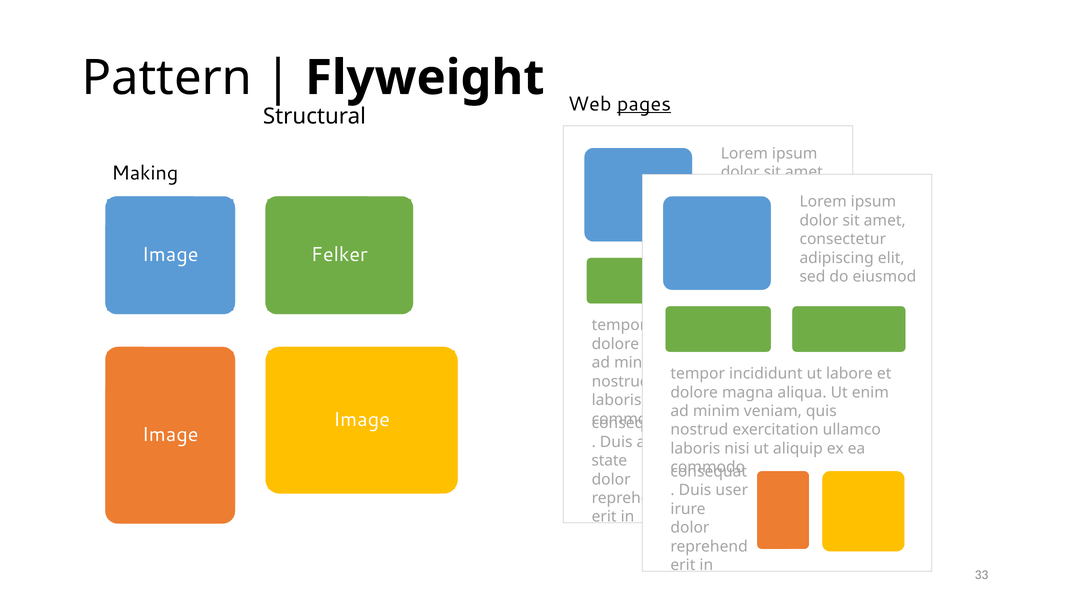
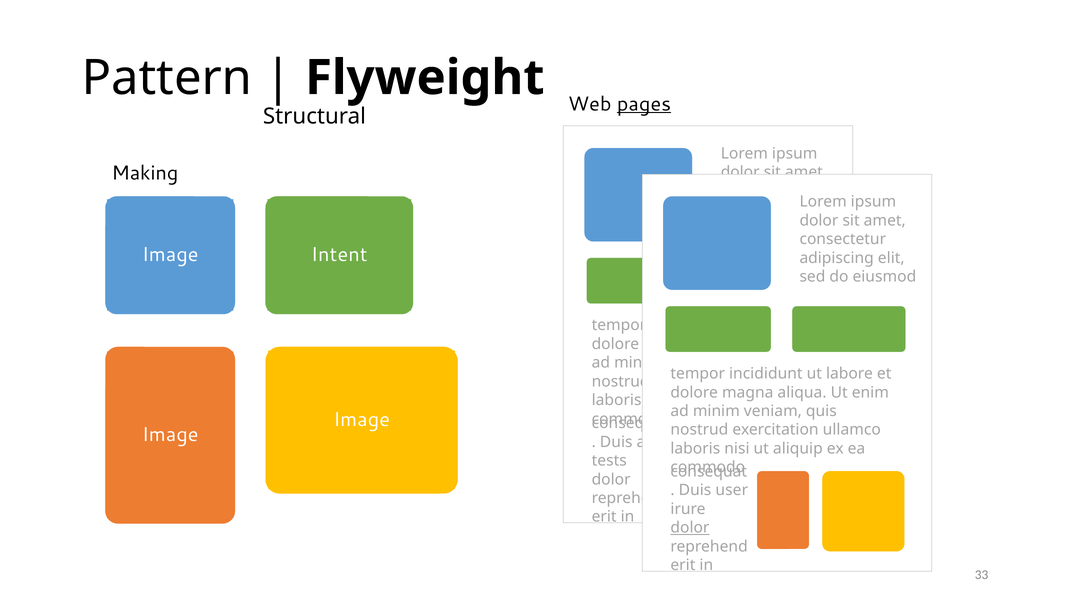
Felker: Felker -> Intent (339, 255)
state: state -> tests (609, 461)
dolor underline: none -> present (690, 528)
